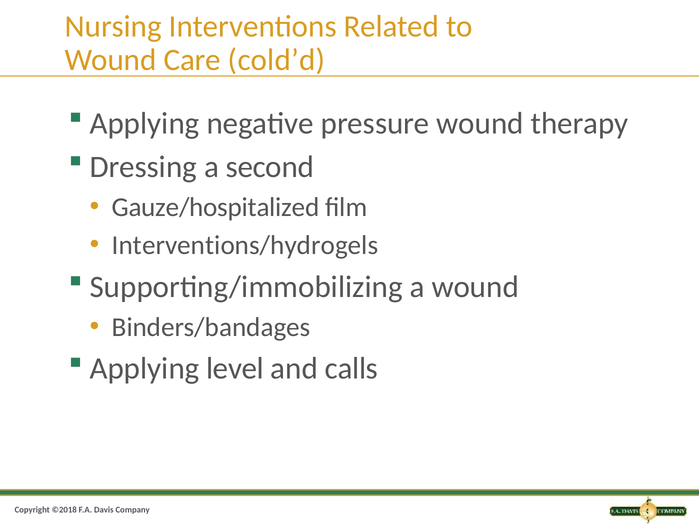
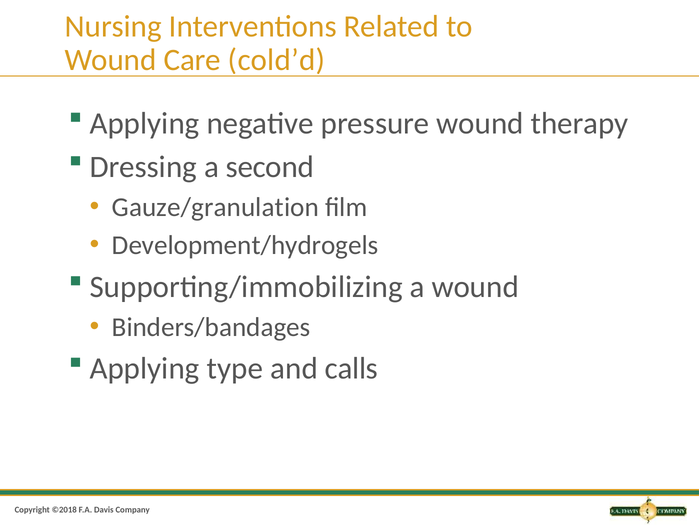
Gauze/hospitalized: Gauze/hospitalized -> Gauze/granulation (215, 207)
Interventions/hydrogels: Interventions/hydrogels -> Development/hydrogels (245, 245)
level: level -> type (235, 368)
